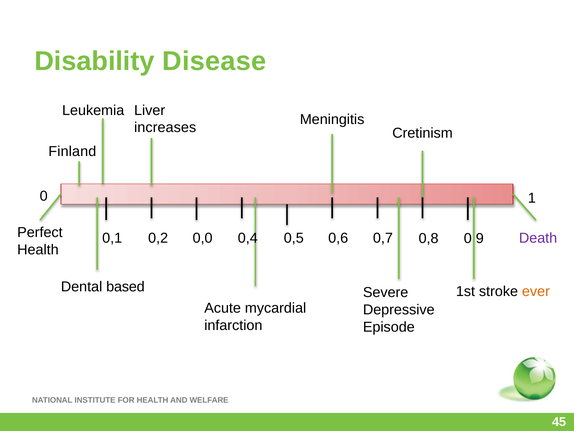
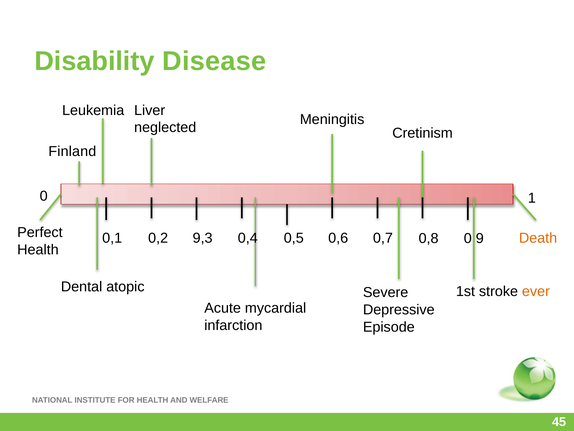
increases: increases -> neglected (165, 127)
0,0: 0,0 -> 9,3 (203, 238)
Death colour: purple -> orange (538, 238)
based: based -> atopic (125, 286)
